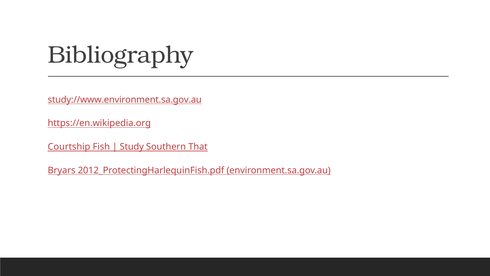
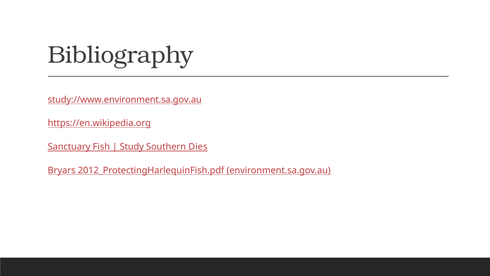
Courtship: Courtship -> Sanctuary (69, 147)
That: That -> Dies (198, 147)
